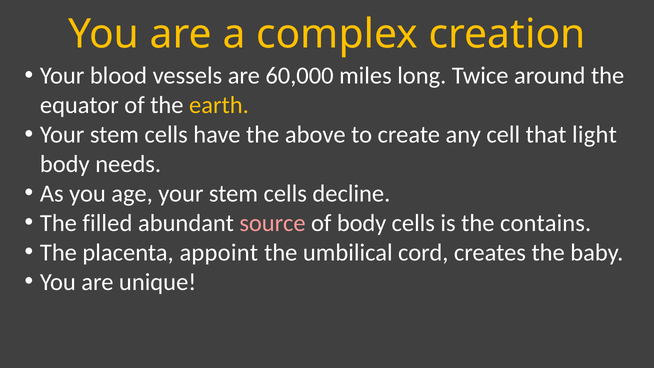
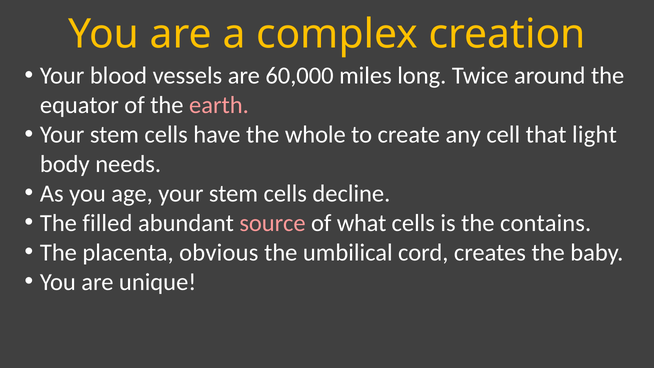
earth colour: yellow -> pink (219, 105)
above: above -> whole (315, 135)
of body: body -> what (362, 223)
appoint: appoint -> obvious (219, 252)
